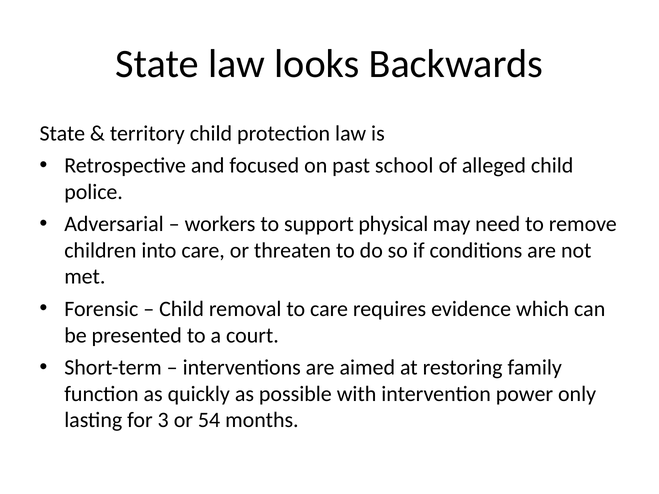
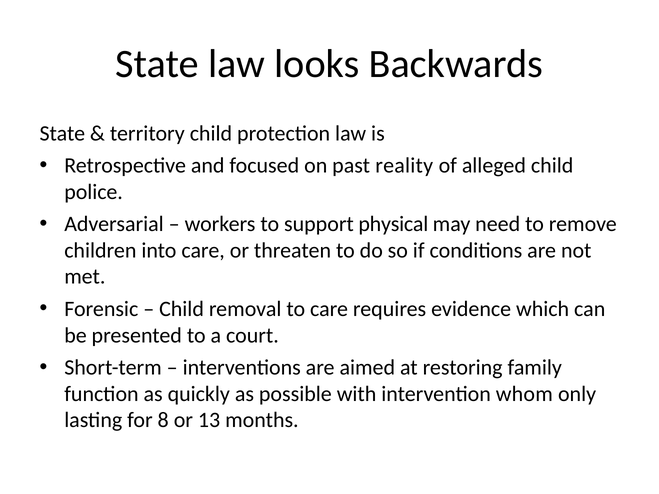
school: school -> reality (404, 166)
power: power -> whom (524, 394)
3: 3 -> 8 (163, 420)
54: 54 -> 13 (209, 420)
